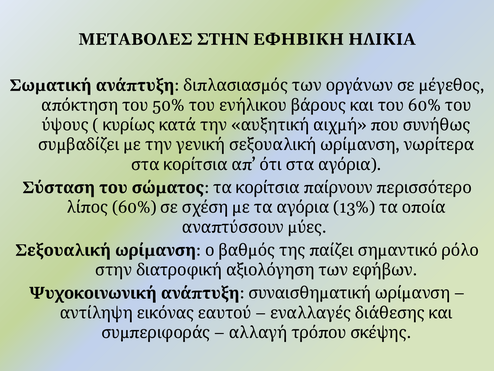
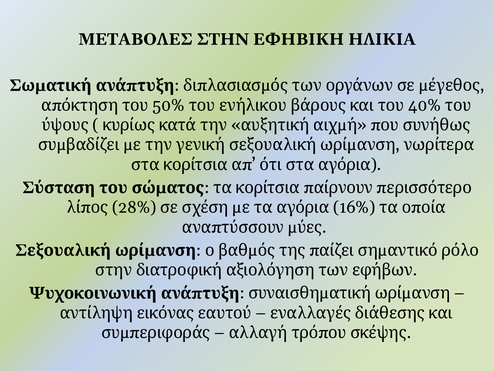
50% 60%: 60% -> 40% (425, 105)
60%: 60% -> 28% (134, 207)
13%: 13% -> 16% (354, 207)
